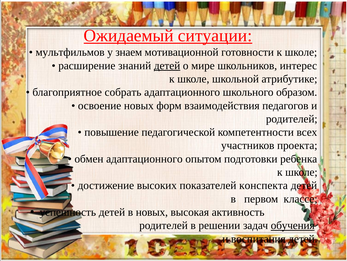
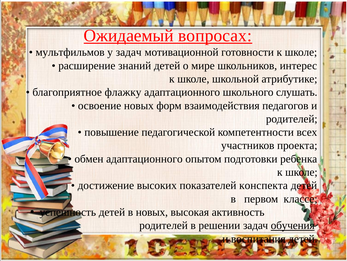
ситуации: ситуации -> вопросах (215, 35)
у знаем: знаем -> задач (129, 52)
детей underline: present -> none (167, 65)
собрать: собрать -> флажку (123, 92)
образом: образом -> слушать (297, 92)
